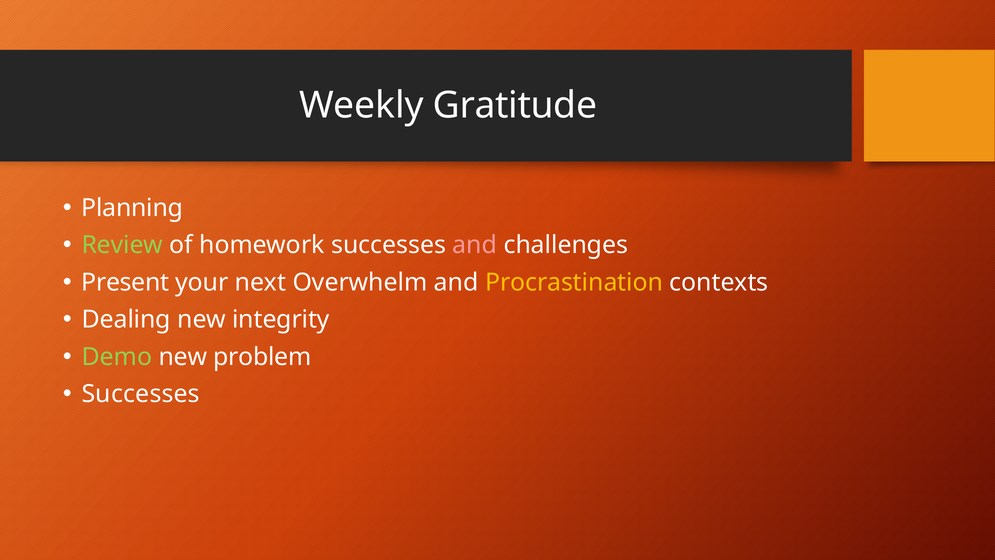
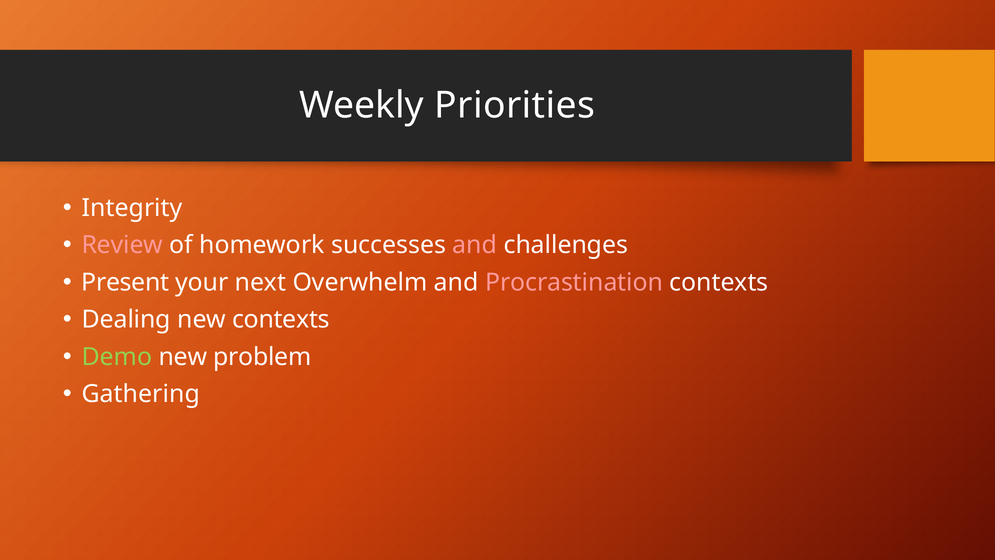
Gratitude: Gratitude -> Priorities (515, 105)
Planning: Planning -> Integrity (132, 208)
Review colour: light green -> pink (122, 245)
Procrastination colour: yellow -> pink (574, 282)
new integrity: integrity -> contexts (281, 319)
Successes: Successes -> Gathering (141, 394)
